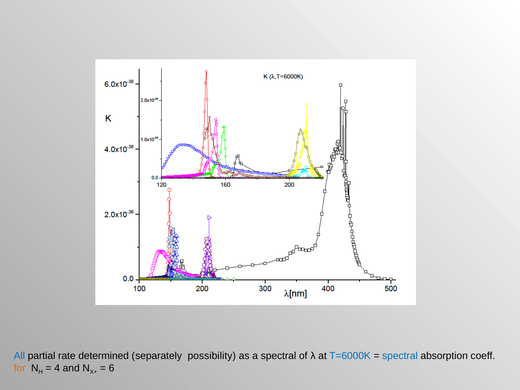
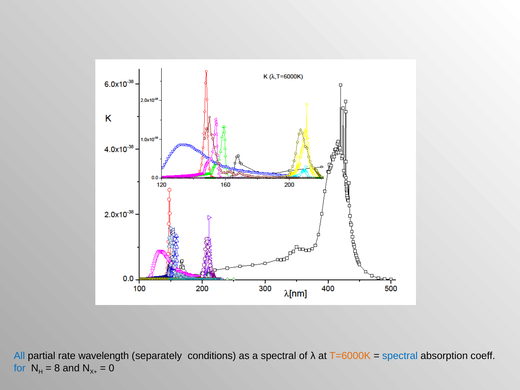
determined: determined -> wavelength (104, 356)
possibility: possibility -> conditions (212, 356)
T=6000K colour: blue -> orange (350, 356)
for colour: orange -> blue (20, 368)
4: 4 -> 8 (57, 368)
6: 6 -> 0 (112, 368)
